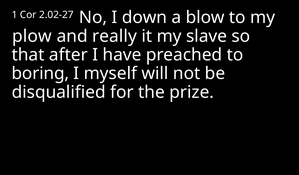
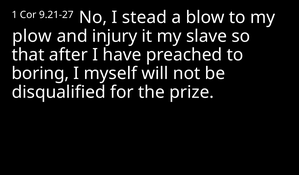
2.02-27: 2.02-27 -> 9.21-27 (56, 15)
down: down -> stead (144, 18)
really: really -> injury (115, 36)
